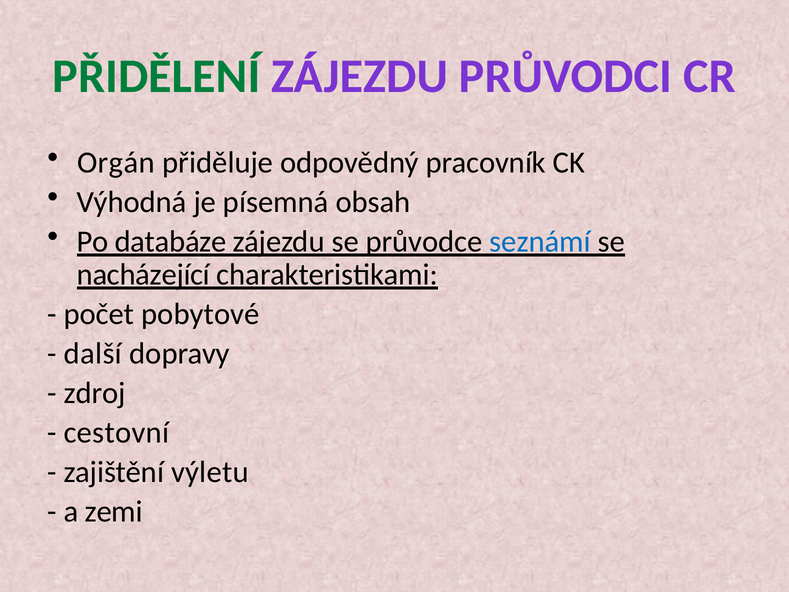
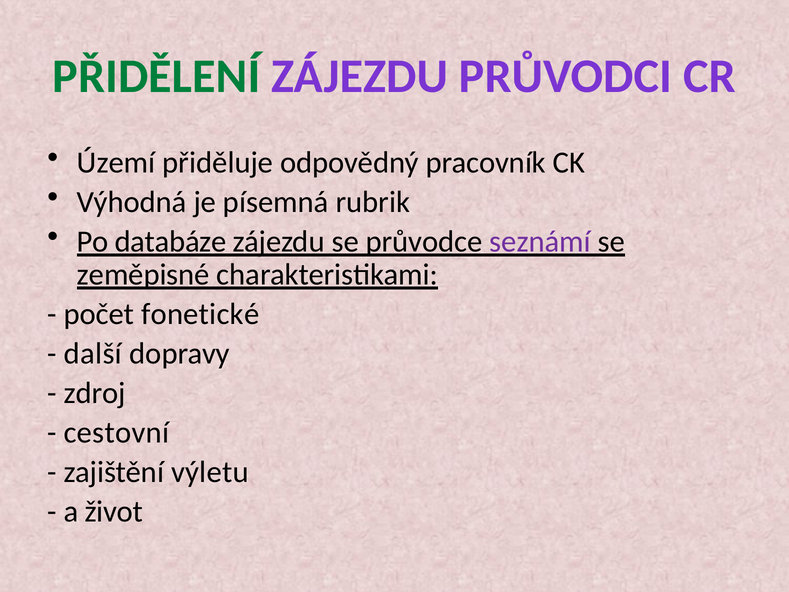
Orgán: Orgán -> Území (116, 163)
obsah: obsah -> rubrik (373, 202)
seznámí colour: blue -> purple (540, 241)
nacházející: nacházející -> zeměpisné (143, 275)
pobytové: pobytové -> fonetické (200, 314)
zemi: zemi -> život (114, 511)
